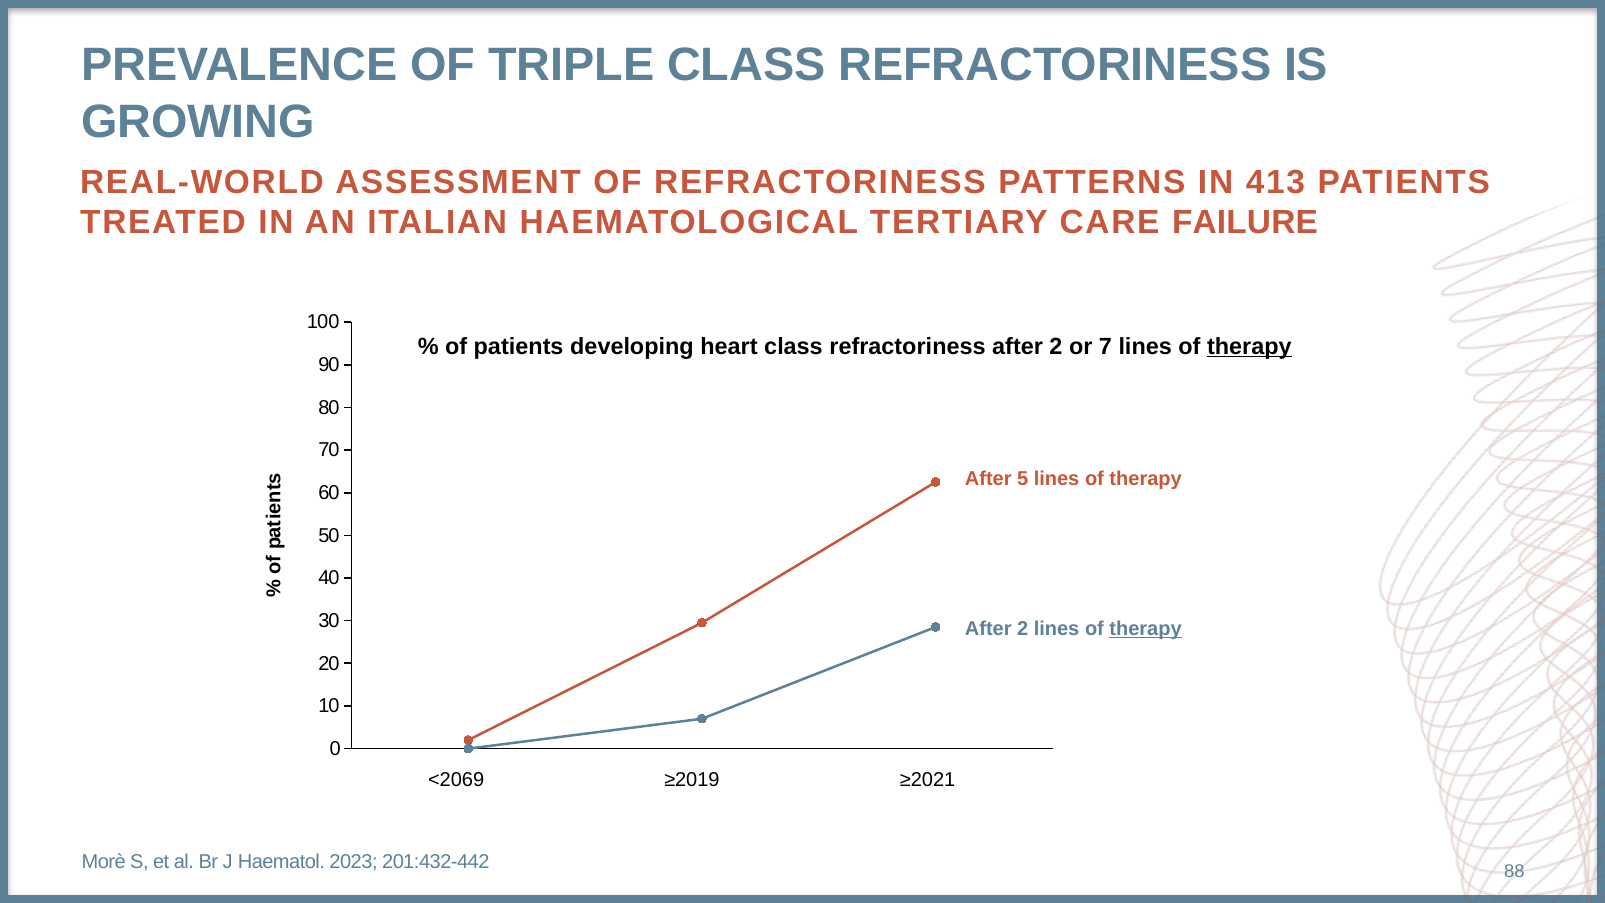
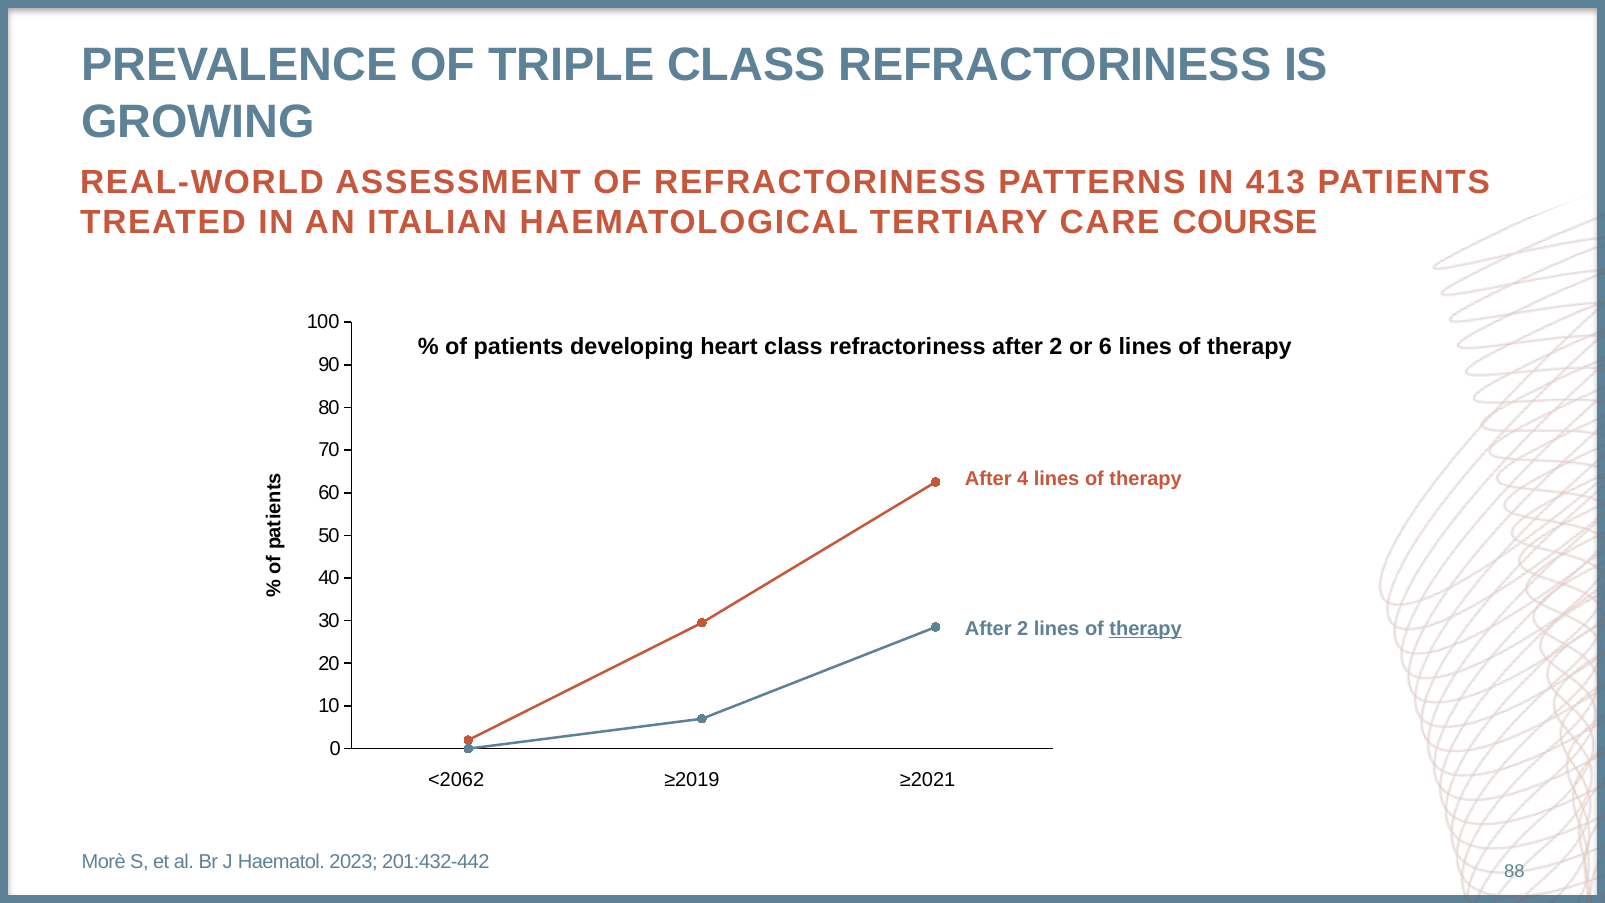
FAILURE: FAILURE -> COURSE (1245, 222)
7: 7 -> 6 (1105, 346)
therapy underline: present -> none (1249, 346)
5: 5 -> 4 (1023, 478)
<2069: <2069 -> <2062 (456, 779)
